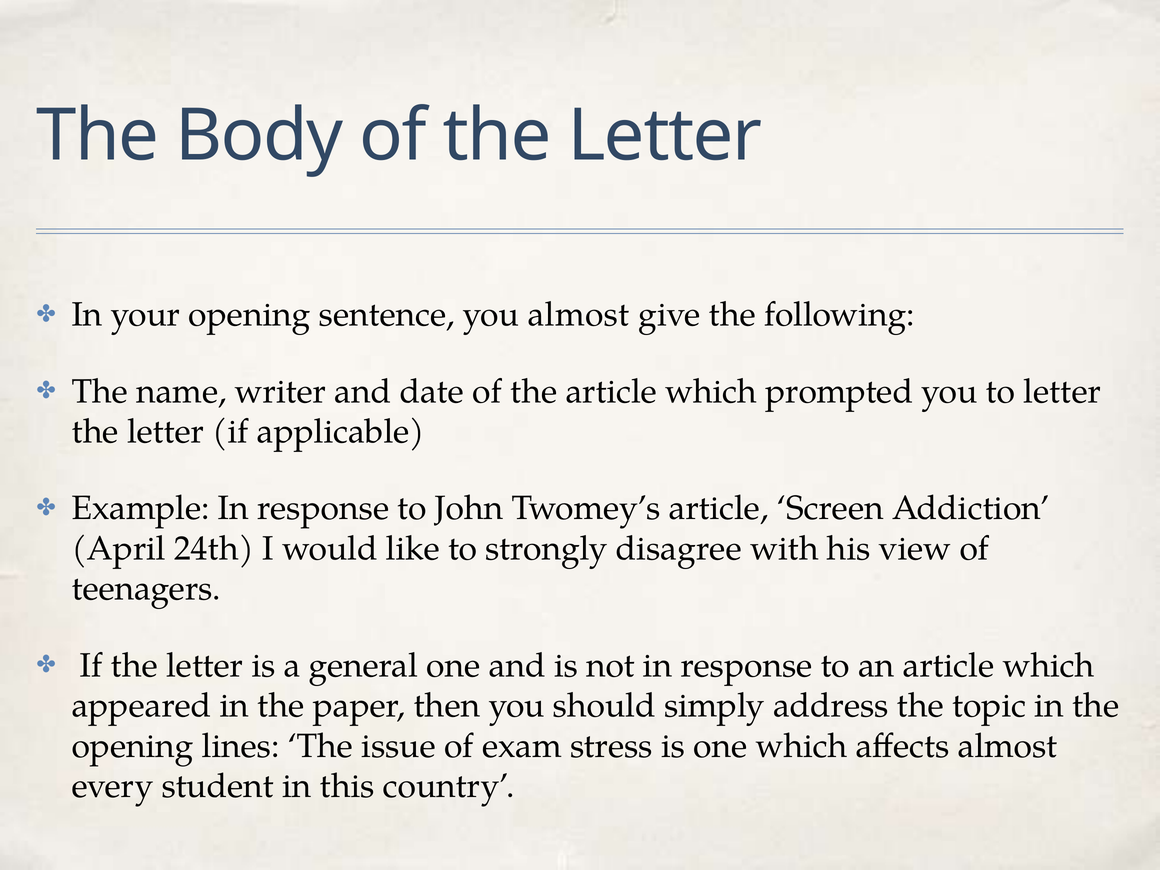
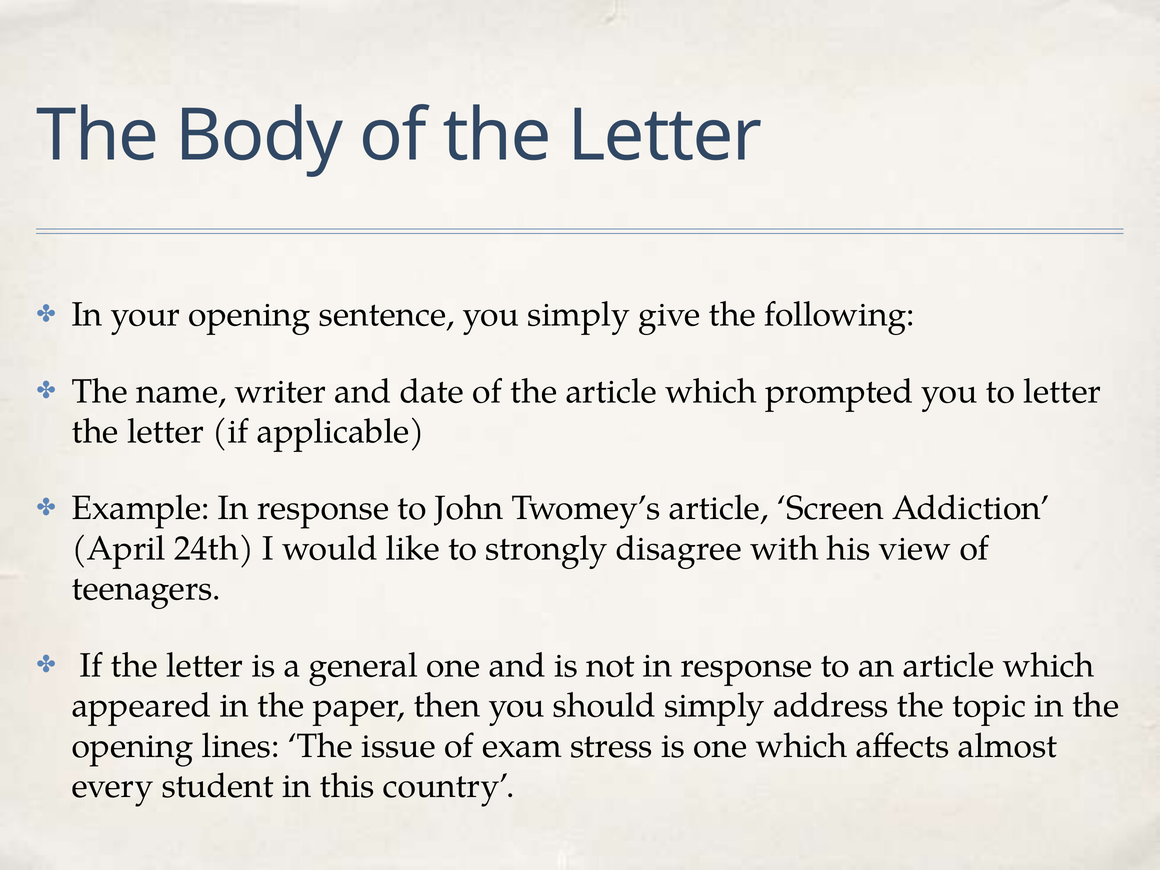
you almost: almost -> simply (579, 315)
